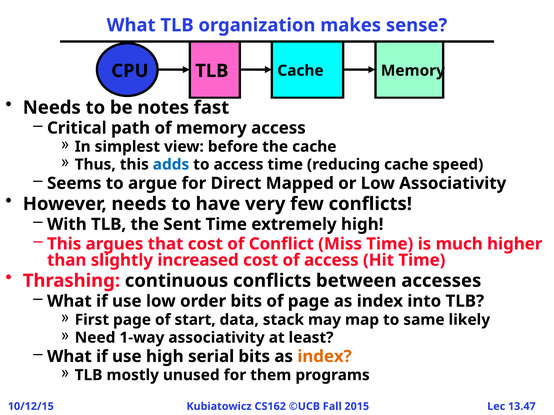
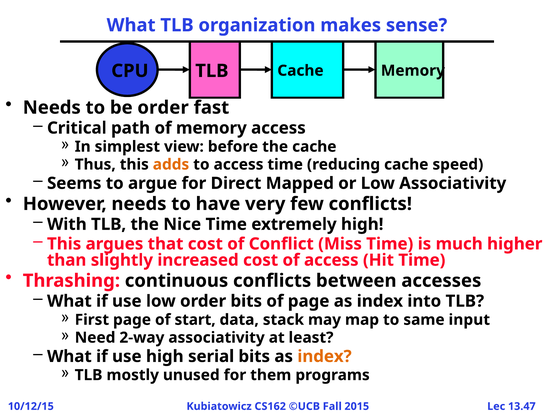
be notes: notes -> order (163, 108)
adds colour: blue -> orange (171, 165)
Sent: Sent -> Nice (182, 225)
likely: likely -> input (469, 320)
1-way: 1-way -> 2-way (142, 338)
